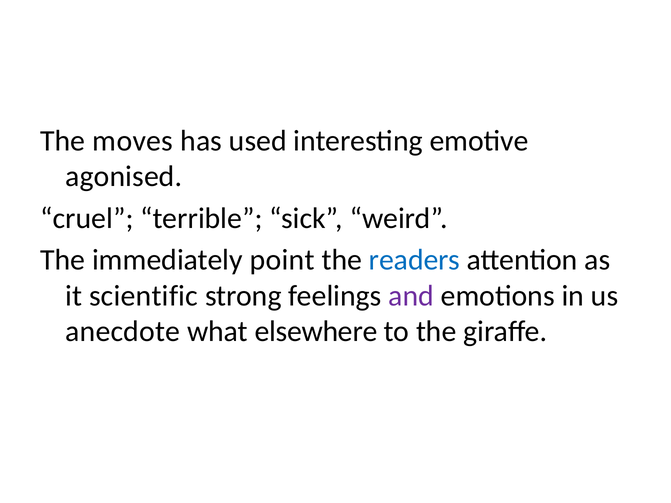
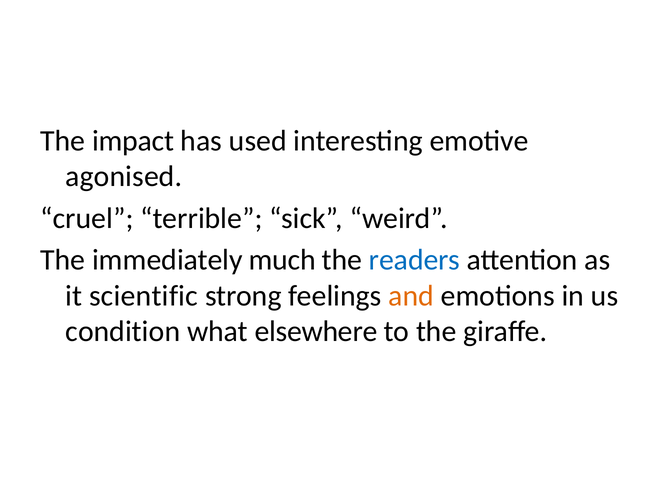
moves: moves -> impact (133, 141)
point: point -> much (282, 260)
and colour: purple -> orange (411, 296)
anecdote: anecdote -> condition (123, 332)
